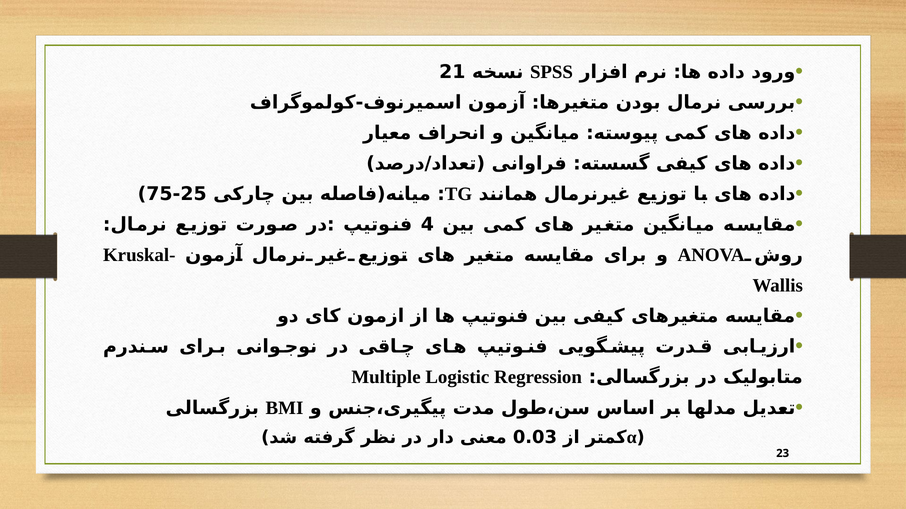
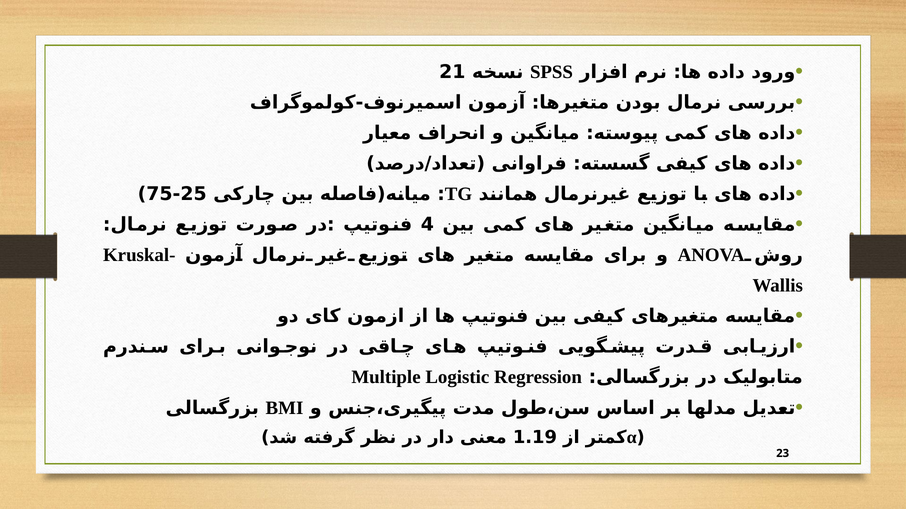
0.03: 0.03 -> 1.19 (535, 438)
